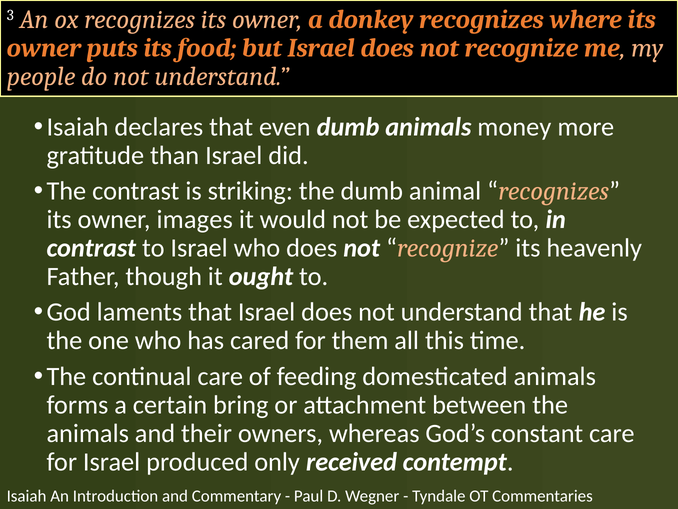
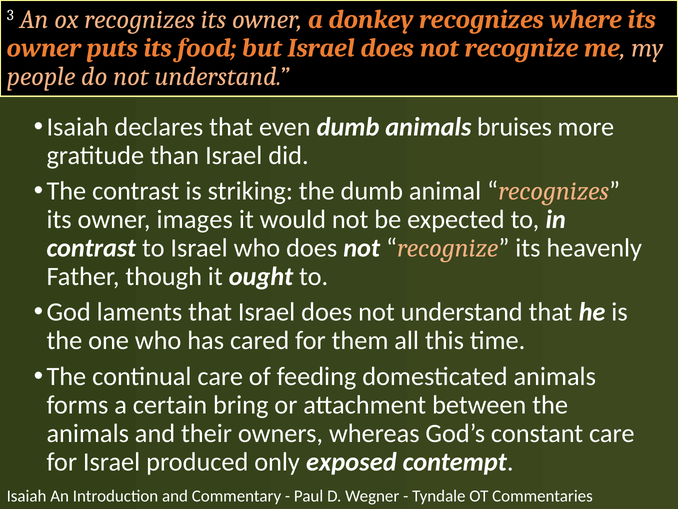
money: money -> bruises (514, 127)
received: received -> exposed (351, 461)
